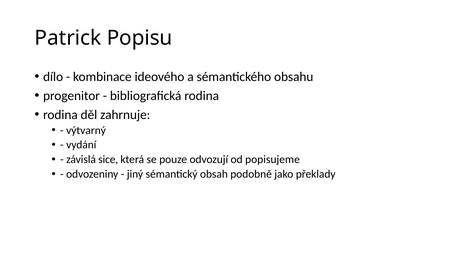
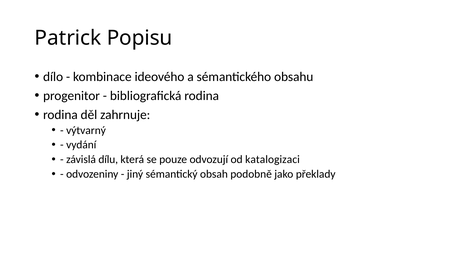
sice: sice -> dílu (108, 160)
popisujeme: popisujeme -> katalogizaci (272, 160)
